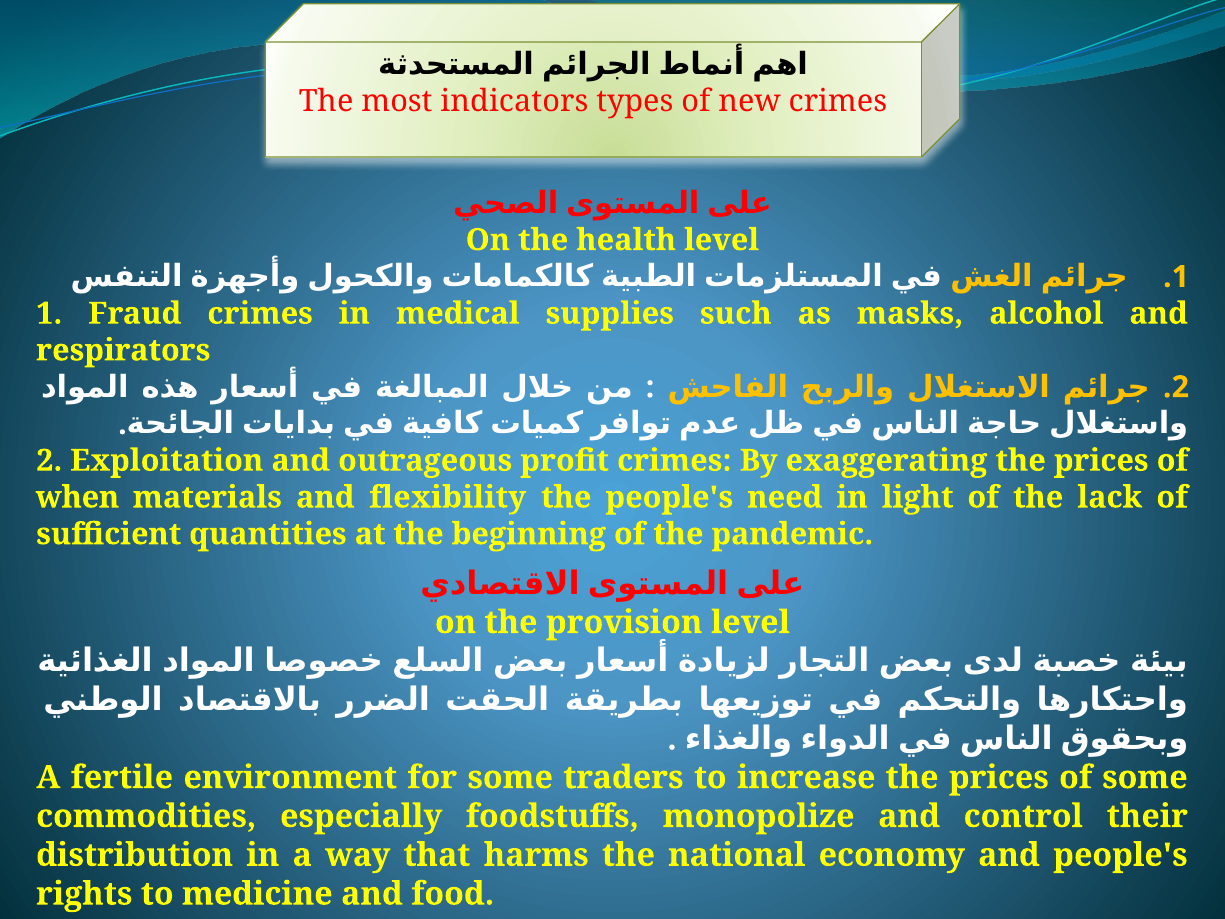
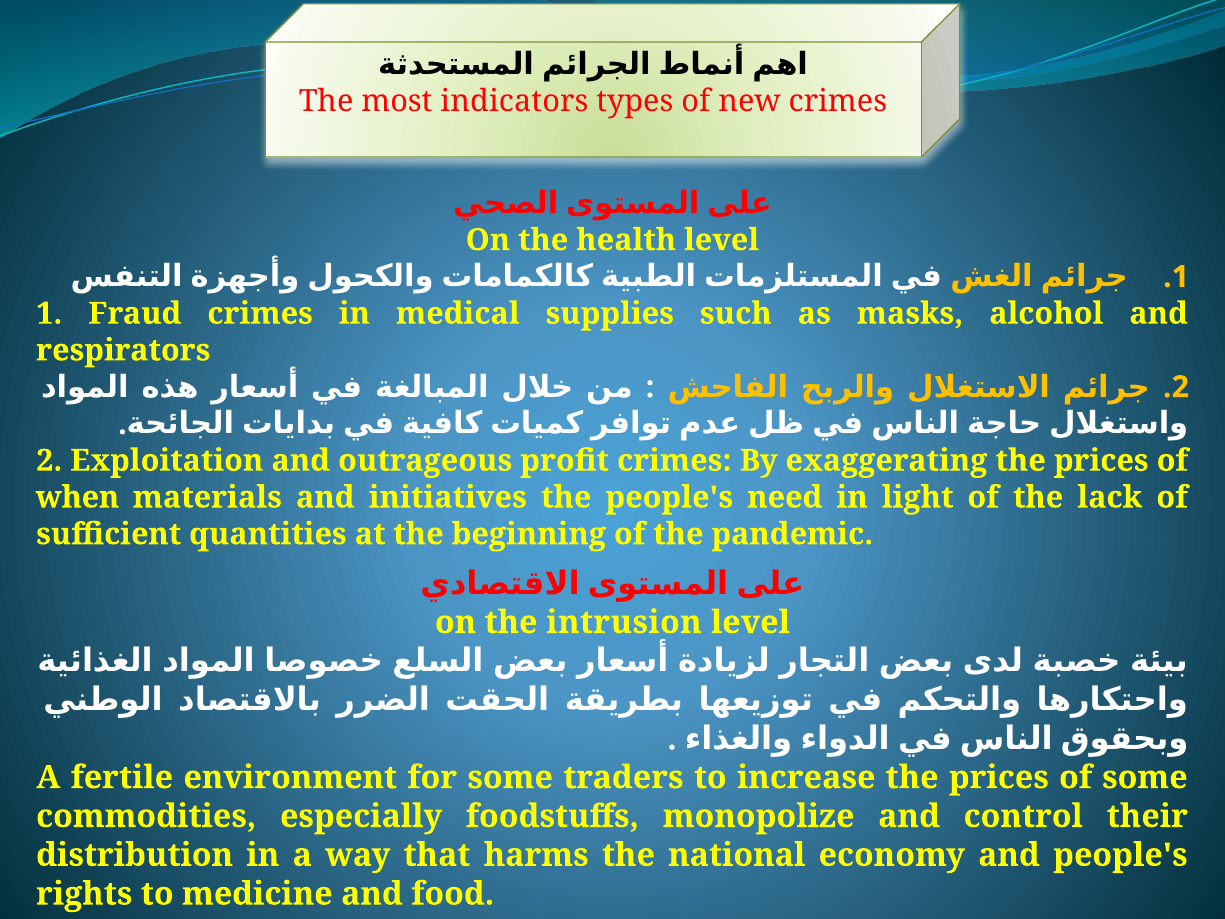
flexibility: flexibility -> initiatives (448, 497)
provision: provision -> intrusion (624, 622)
